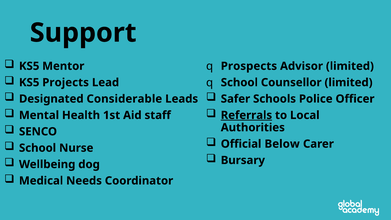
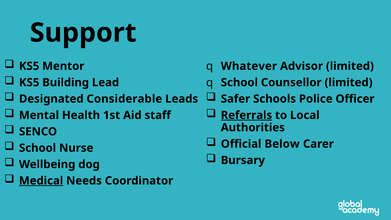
Prospects: Prospects -> Whatever (249, 66)
Projects: Projects -> Building (66, 82)
Medical underline: none -> present (41, 181)
